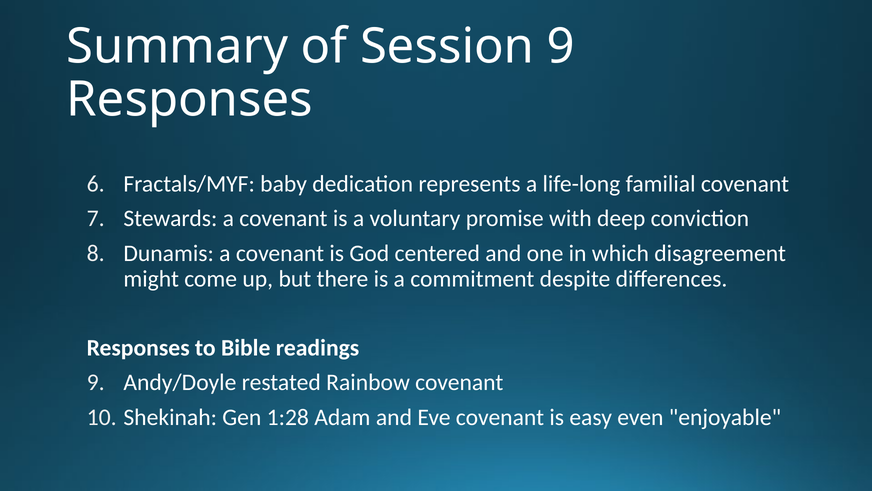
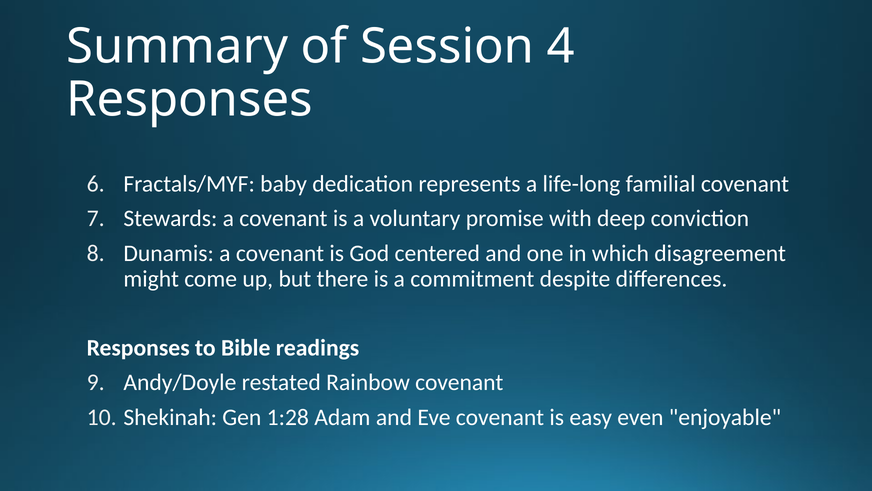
Session 9: 9 -> 4 (561, 47)
